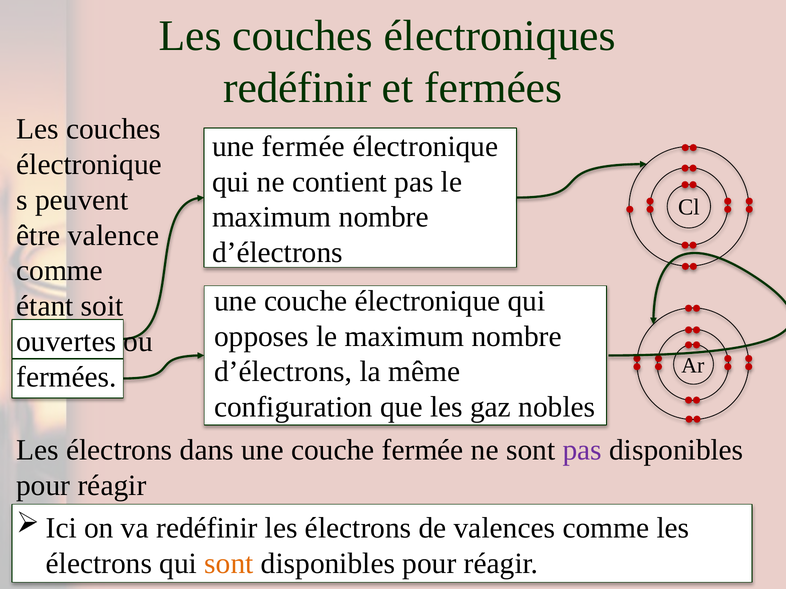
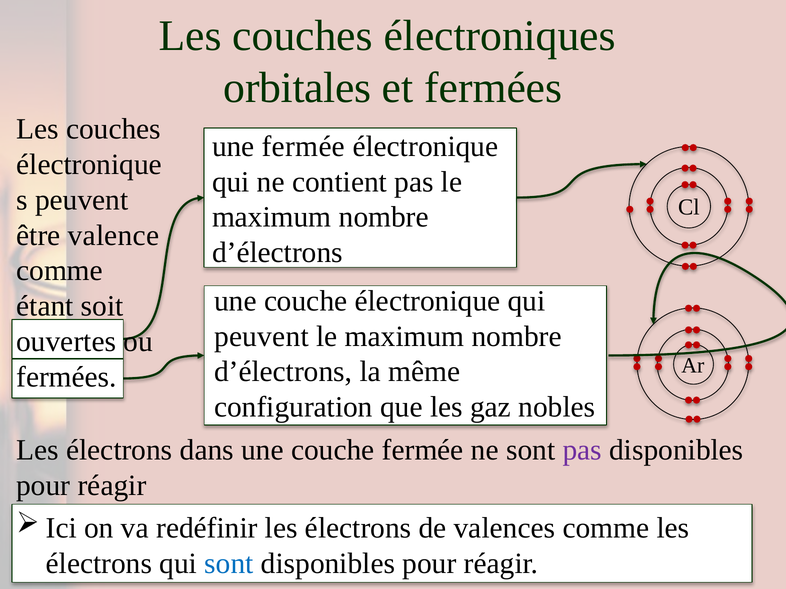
redéfinir: redéfinir -> orbitales (297, 88)
opposes: opposes -> peuvent (261, 337)
sont colour: orange -> blue (229, 564)
